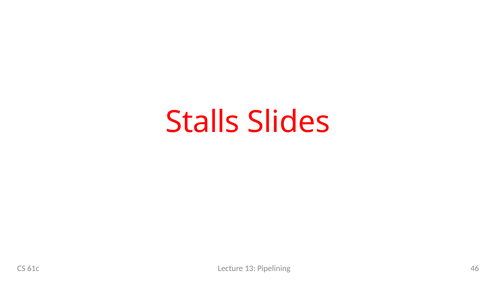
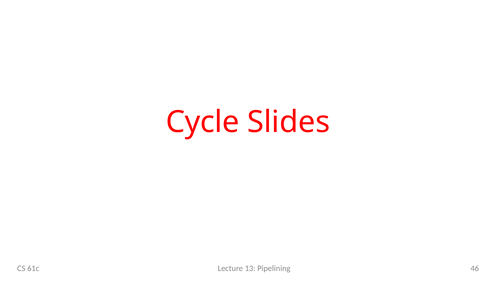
Stalls: Stalls -> Cycle (203, 122)
